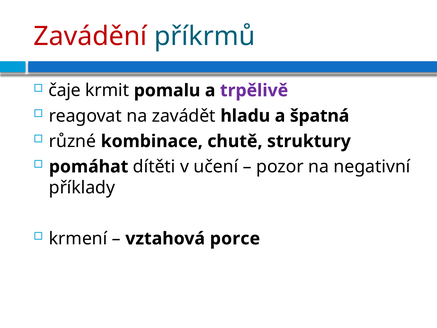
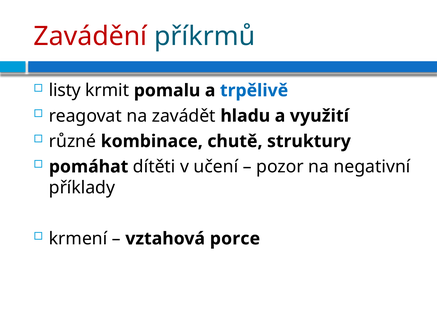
čaje: čaje -> listy (65, 90)
trpělivě colour: purple -> blue (254, 90)
špatná: špatná -> využití (319, 116)
